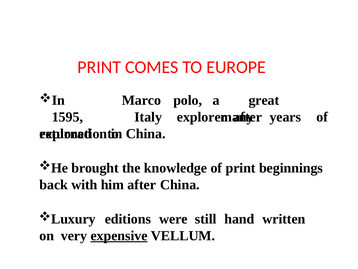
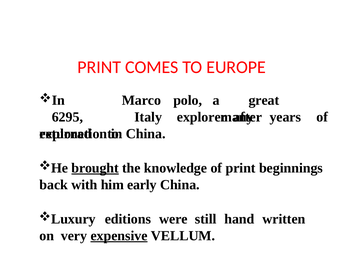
1595: 1595 -> 6295 (67, 117)
brought underline: none -> present (95, 168)
him after: after -> early (142, 184)
